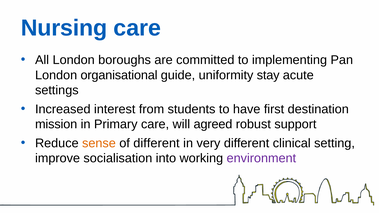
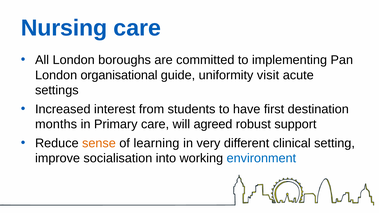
stay: stay -> visit (268, 75)
mission: mission -> months (56, 124)
of different: different -> learning (156, 143)
environment colour: purple -> blue (261, 158)
